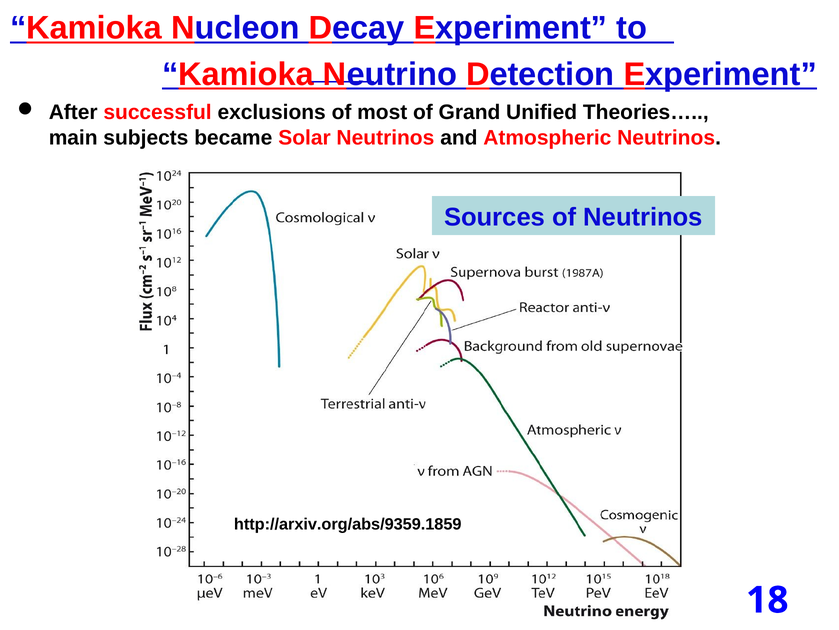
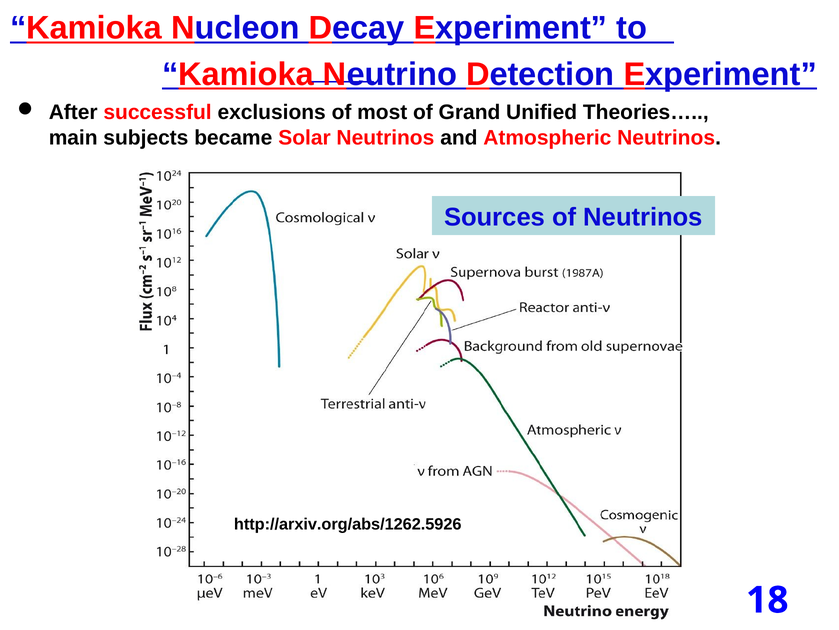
http://arxiv.org/abs/9359.1859: http://arxiv.org/abs/9359.1859 -> http://arxiv.org/abs/1262.5926 (348, 524)
